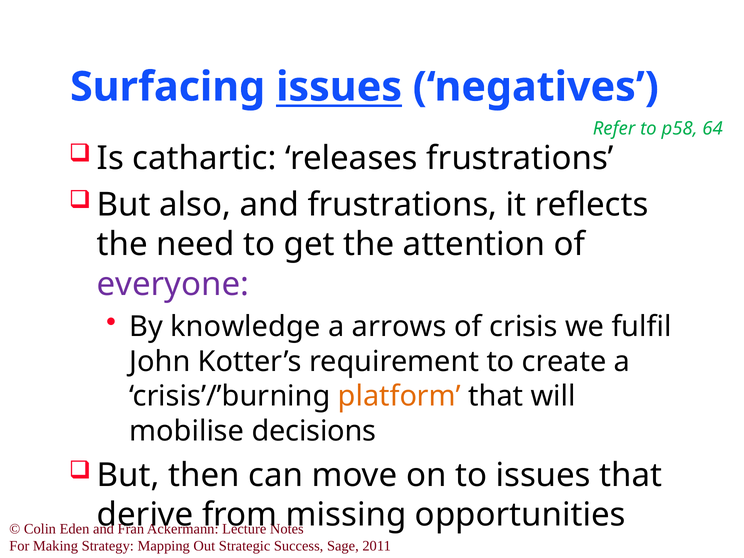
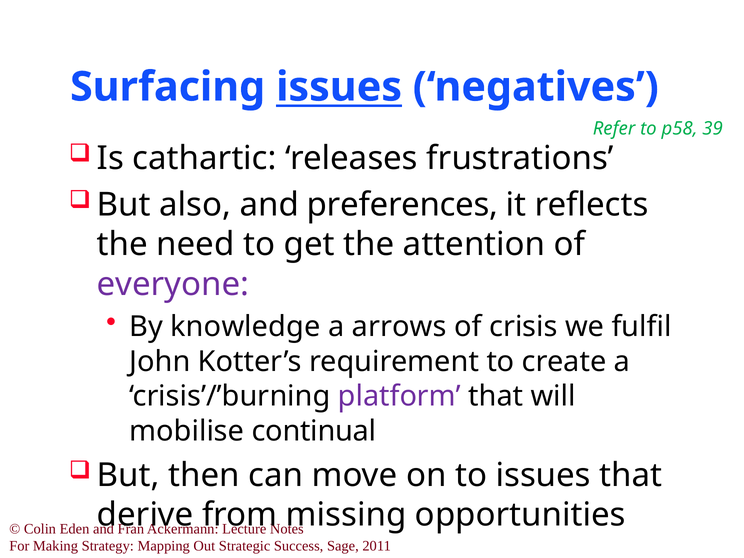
64: 64 -> 39 (713, 129)
and frustrations: frustrations -> preferences (402, 205)
platform colour: orange -> purple (399, 396)
decisions: decisions -> continual (314, 431)
